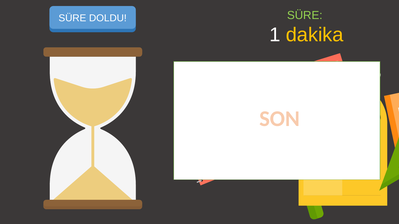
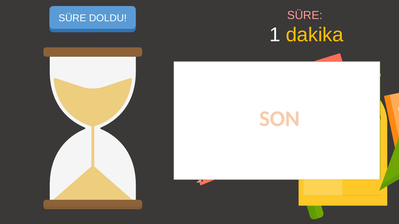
SÜRE colour: light green -> pink (305, 15)
